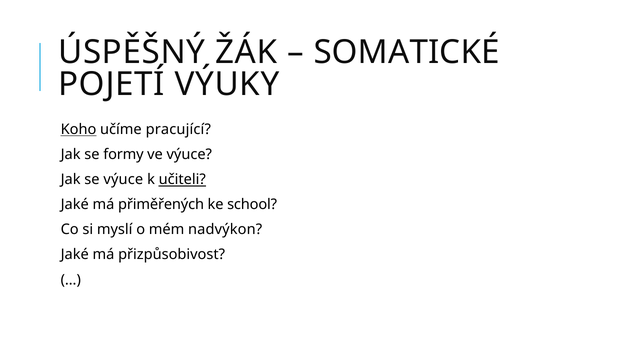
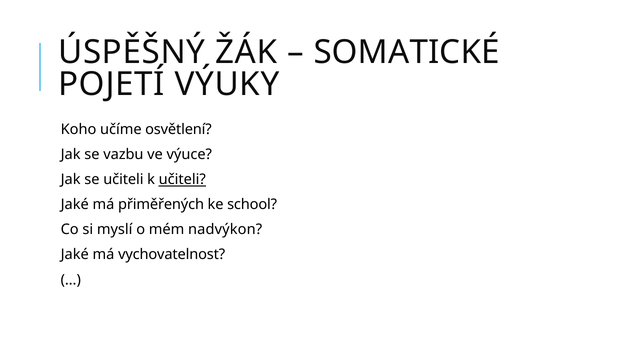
Koho underline: present -> none (79, 130)
pracující: pracující -> osvětlení (178, 130)
formy: formy -> vazbu (123, 155)
se výuce: výuce -> učiteli (123, 180)
přizpůsobivost: přizpůsobivost -> vychovatelnost (172, 255)
